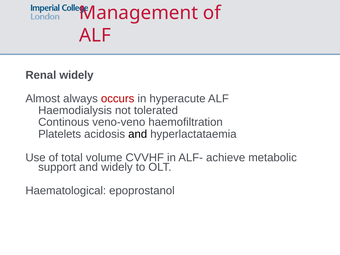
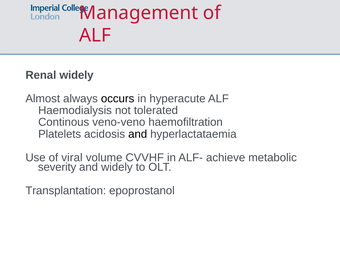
occurs colour: red -> black (118, 99)
total: total -> viral (72, 158)
support: support -> severity (57, 167)
Haematological: Haematological -> Transplantation (66, 191)
